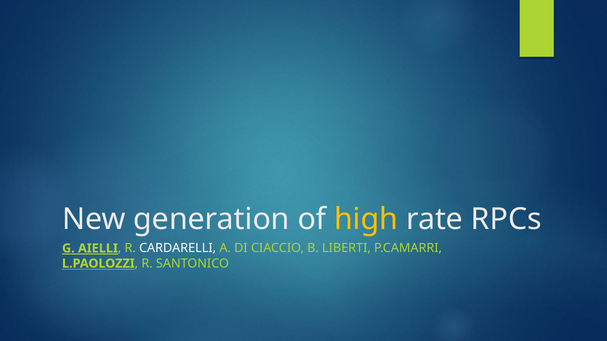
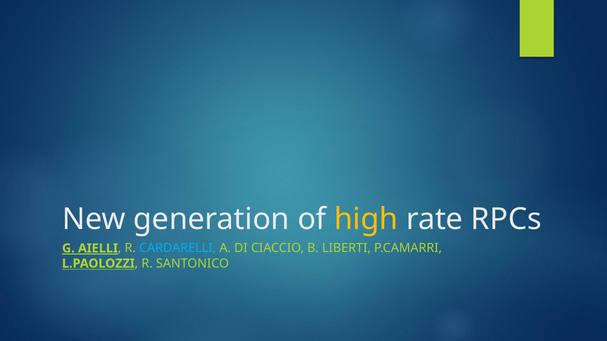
CARDARELLI colour: white -> light blue (178, 249)
